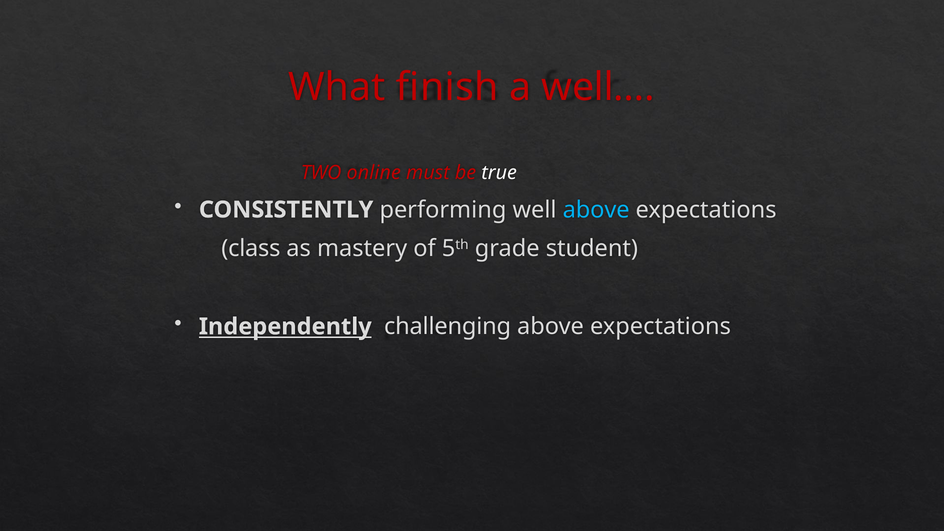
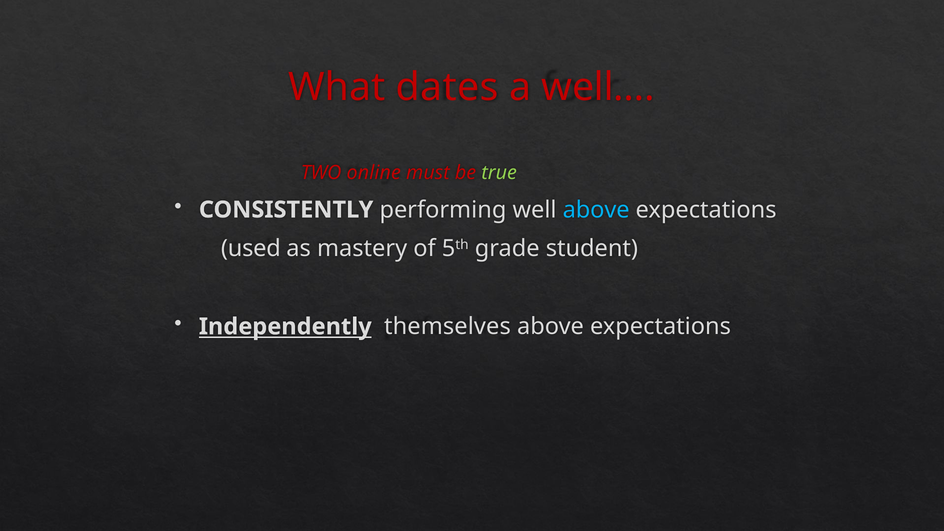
finish: finish -> dates (447, 87)
true colour: white -> light green (499, 173)
class: class -> used (251, 249)
challenging: challenging -> themselves (447, 327)
